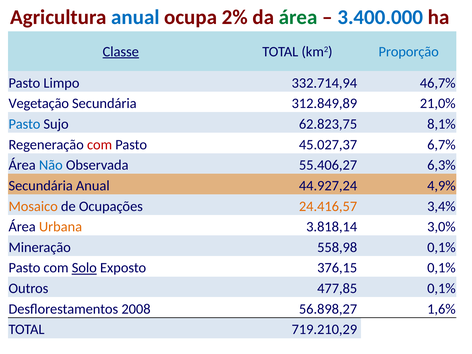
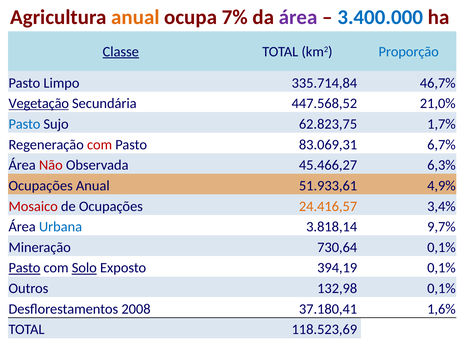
anual colour: blue -> orange (135, 17)
2%: 2% -> 7% (235, 17)
área colour: green -> purple (298, 17)
332.714,94: 332.714,94 -> 335.714,84 (324, 83)
Vegetação underline: none -> present (39, 103)
312.849,89: 312.849,89 -> 447.568,52 (324, 103)
8,1%: 8,1% -> 1,7% (441, 124)
45.027,37: 45.027,37 -> 83.069,31 (328, 145)
Não colour: blue -> red (51, 165)
55.406,27: 55.406,27 -> 45.466,27 (328, 165)
Secundária: Secundária -> Ocupações (41, 186)
44.927,24: 44.927,24 -> 51.933,61 (328, 186)
Mosaico colour: orange -> red (33, 206)
Urbana colour: orange -> blue (61, 227)
3,0%: 3,0% -> 9,7% (441, 227)
558,98: 558,98 -> 730,64 (337, 247)
Pasto underline: none -> present (24, 268)
376,15: 376,15 -> 394,19 (337, 268)
477,85: 477,85 -> 132,98 (337, 288)
56.898,27: 56.898,27 -> 37.180,41 (328, 309)
719.210,29: 719.210,29 -> 118.523,69 (324, 330)
